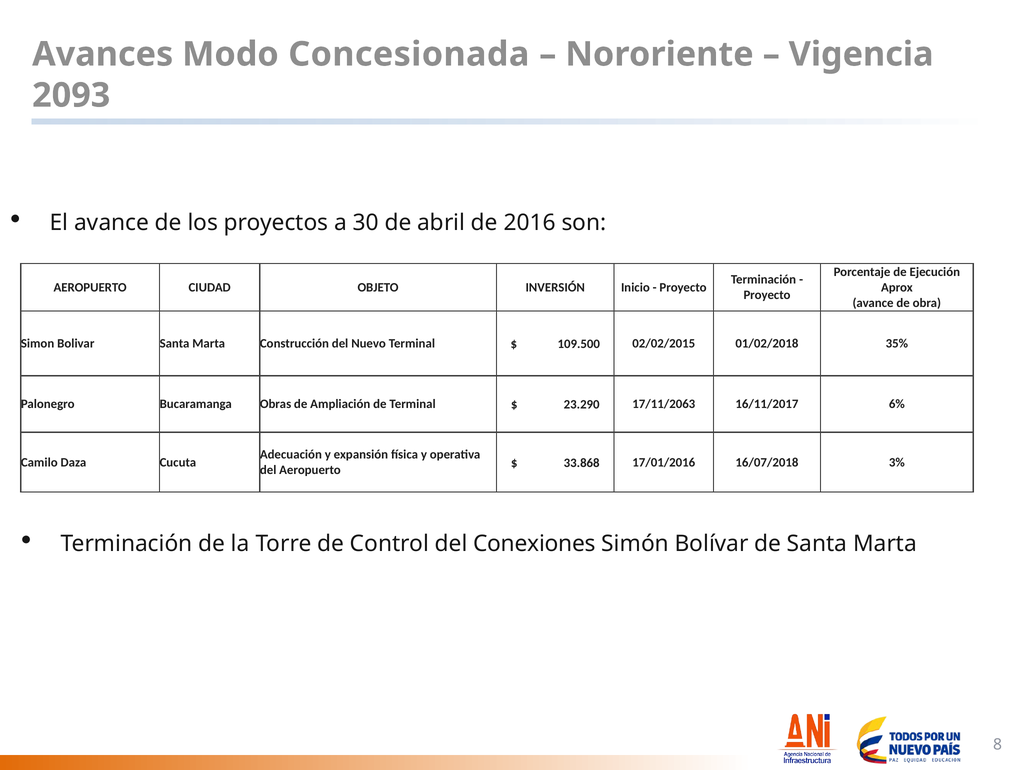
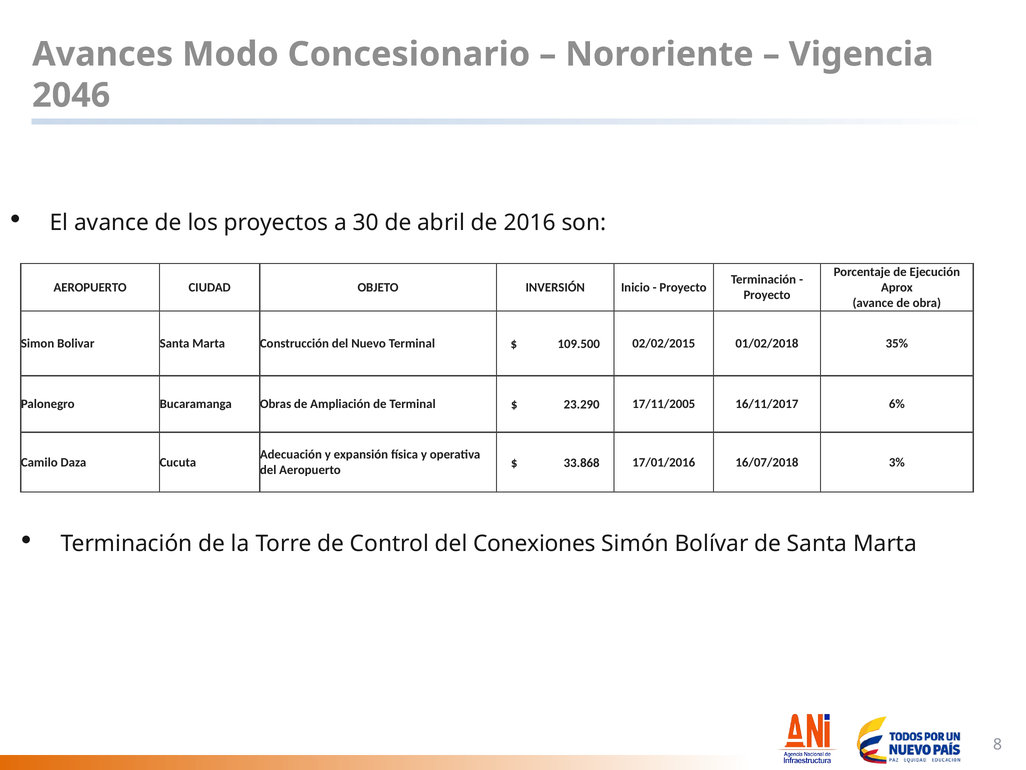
Concesionada: Concesionada -> Concesionario (409, 54)
2093: 2093 -> 2046 (71, 95)
17/11/2063: 17/11/2063 -> 17/11/2005 (664, 404)
